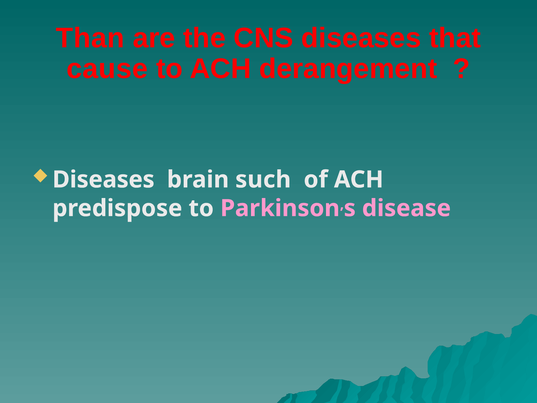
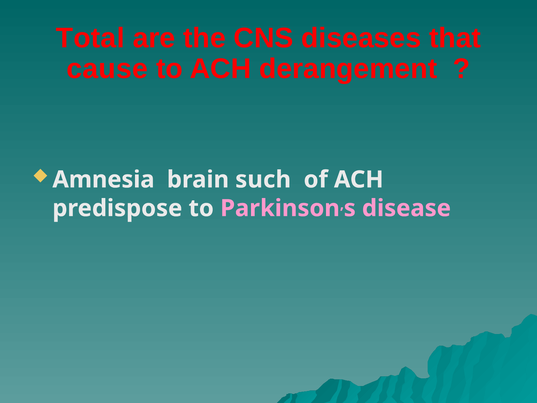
Than: Than -> Total (90, 38)
Diseases: Diseases -> Amnesia (103, 180)
